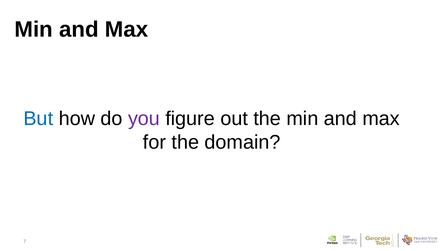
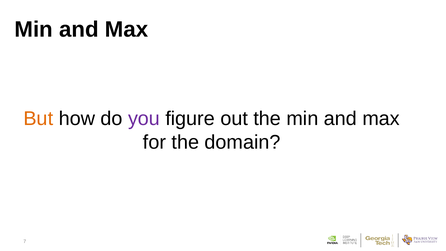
But colour: blue -> orange (38, 118)
